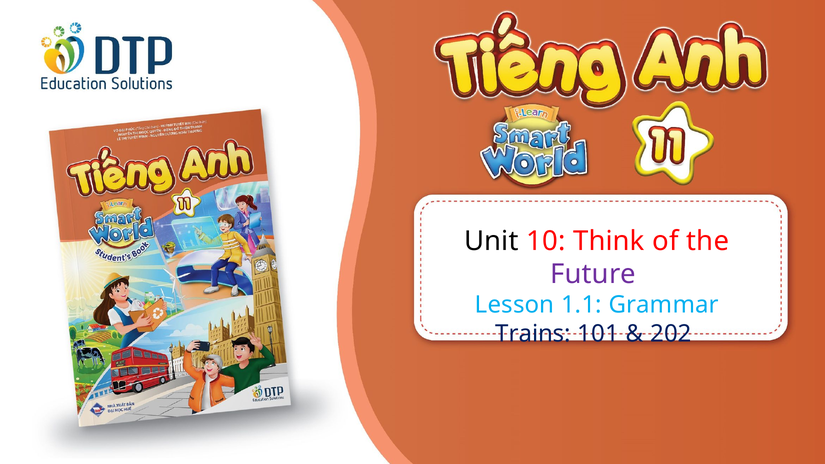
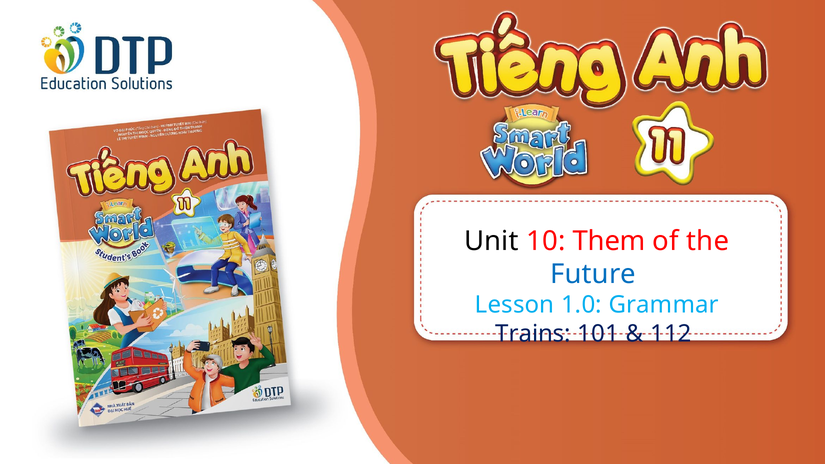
Think: Think -> Them (609, 241)
Future colour: purple -> blue (593, 274)
1.1: 1.1 -> 1.0 (582, 305)
202: 202 -> 112 (671, 334)
